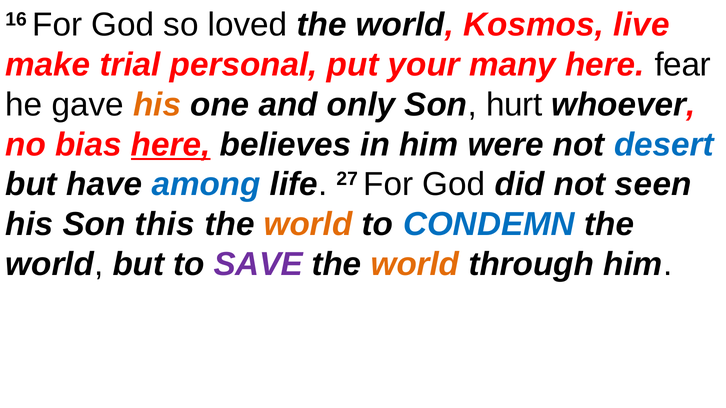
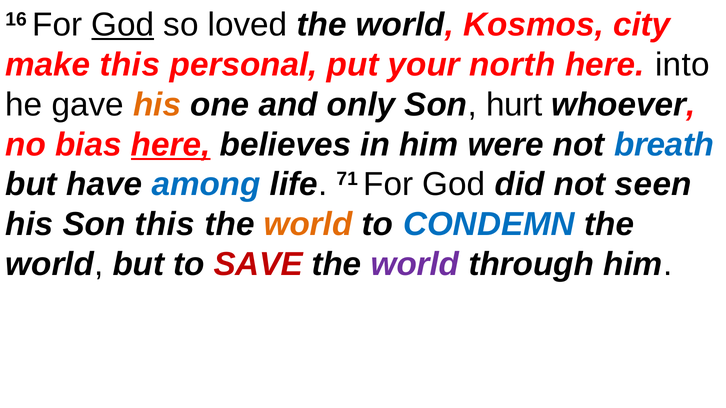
God underline: none -> present (123, 25)
live: live -> city (642, 25)
make trial: trial -> this (130, 65)
many: many -> north (512, 65)
fear: fear -> into (682, 65)
desert: desert -> breath (664, 145)
27: 27 -> 71 (347, 179)
SAVE colour: purple -> red (258, 264)
world colour: orange -> purple (415, 264)
